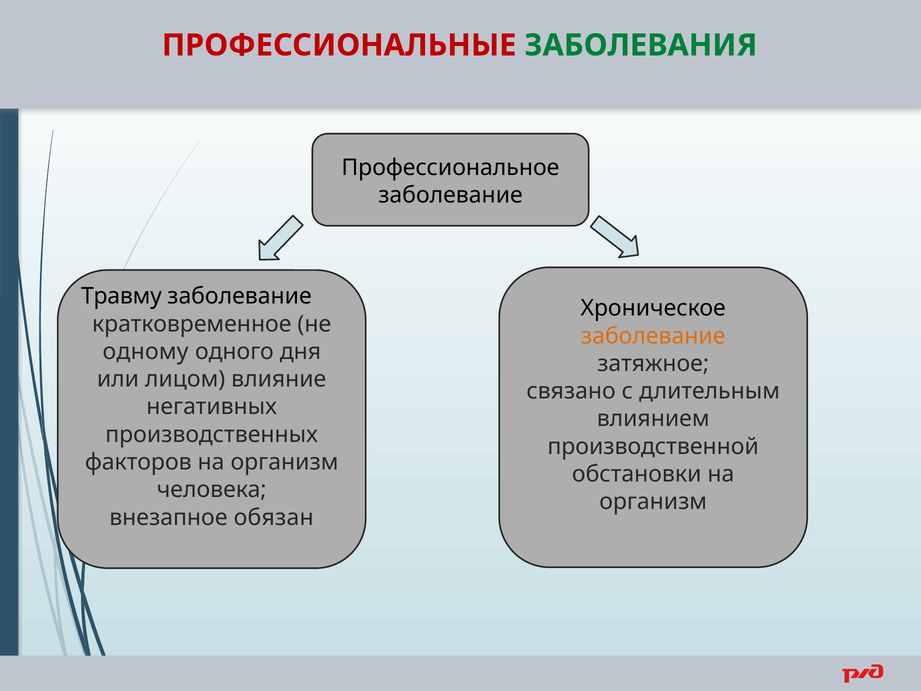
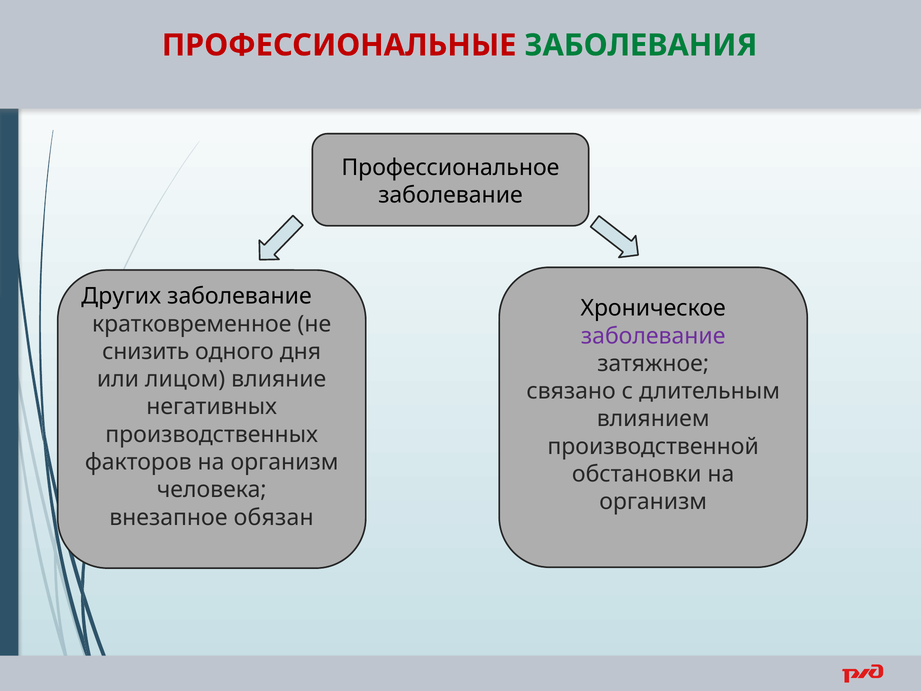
Травму: Травму -> Других (121, 296)
заболевание colour: orange -> purple (653, 336)
одному: одному -> снизить (146, 351)
